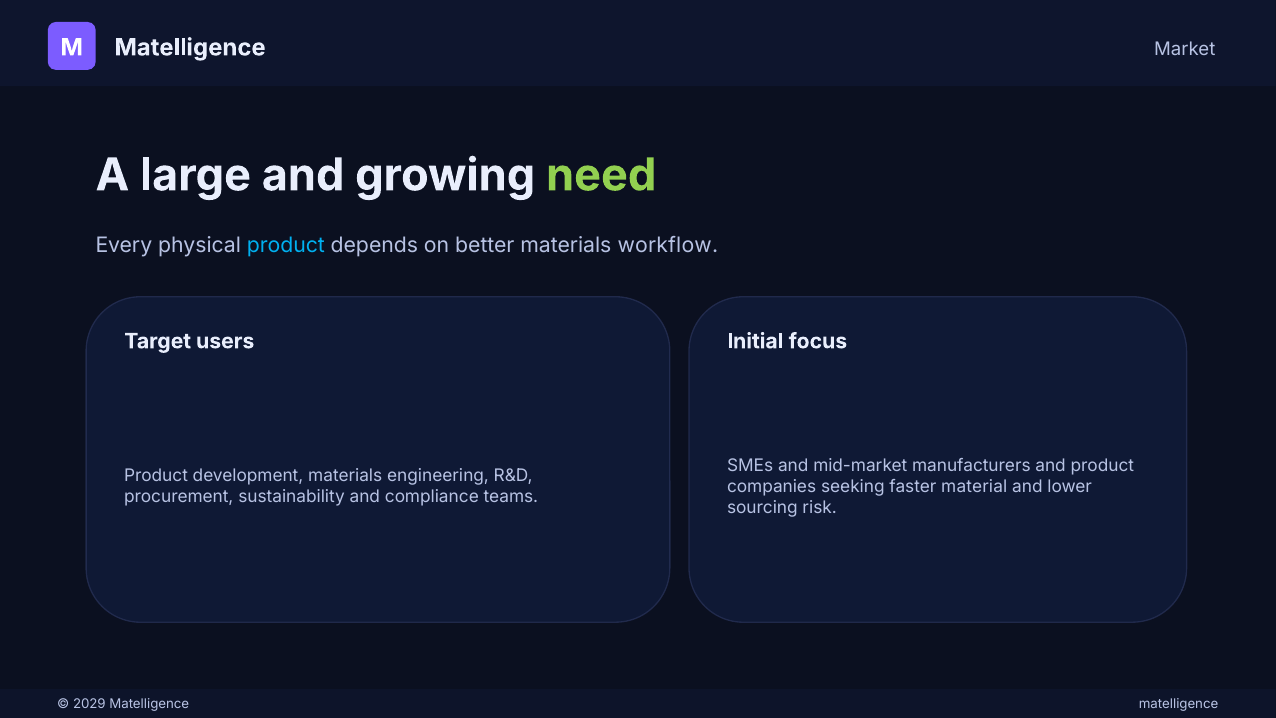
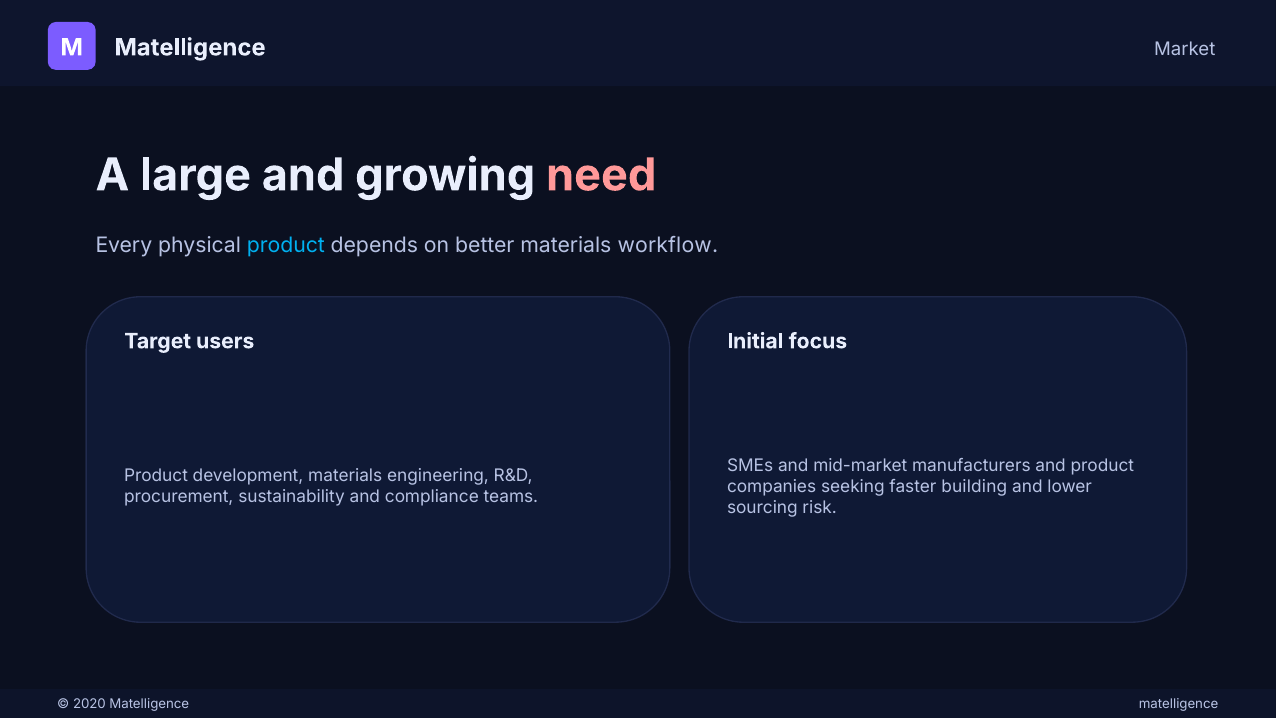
need colour: light green -> pink (601, 175)
material: material -> building (974, 486)
2029: 2029 -> 2020 (89, 704)
